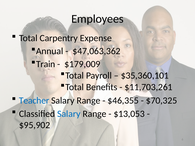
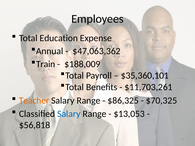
Carpentry: Carpentry -> Education (59, 38)
$179,009: $179,009 -> $188,009 (82, 64)
Teacher colour: blue -> orange (34, 101)
$46,355: $46,355 -> $86,325 (123, 101)
$95,902: $95,902 -> $56,818 (35, 125)
